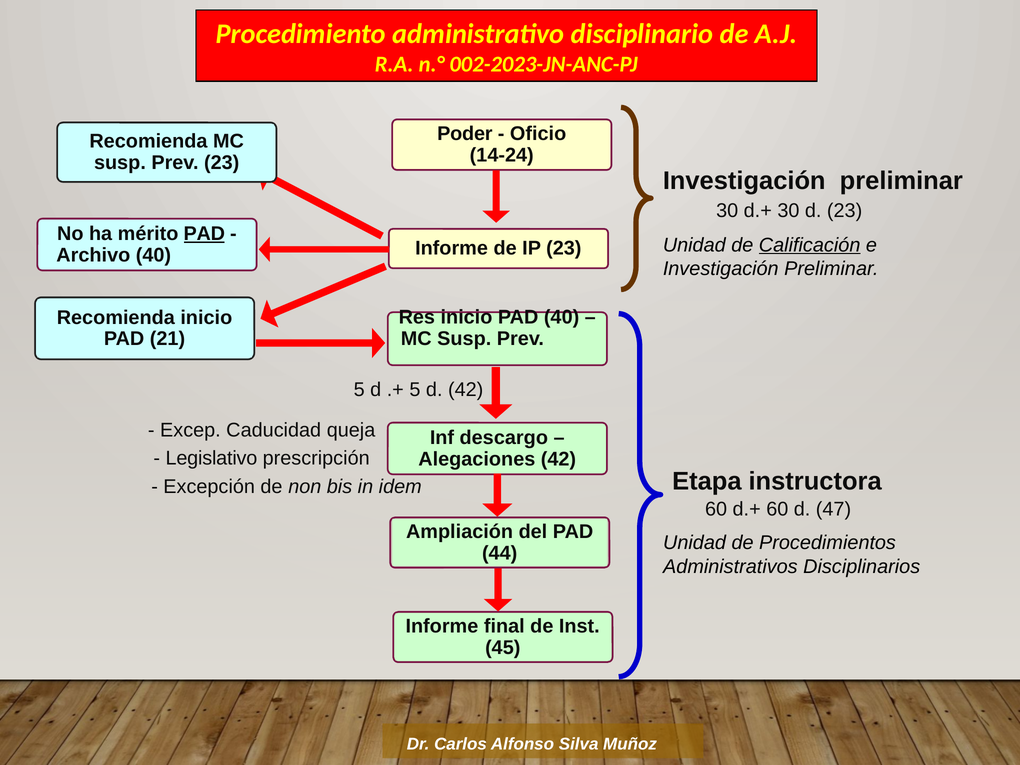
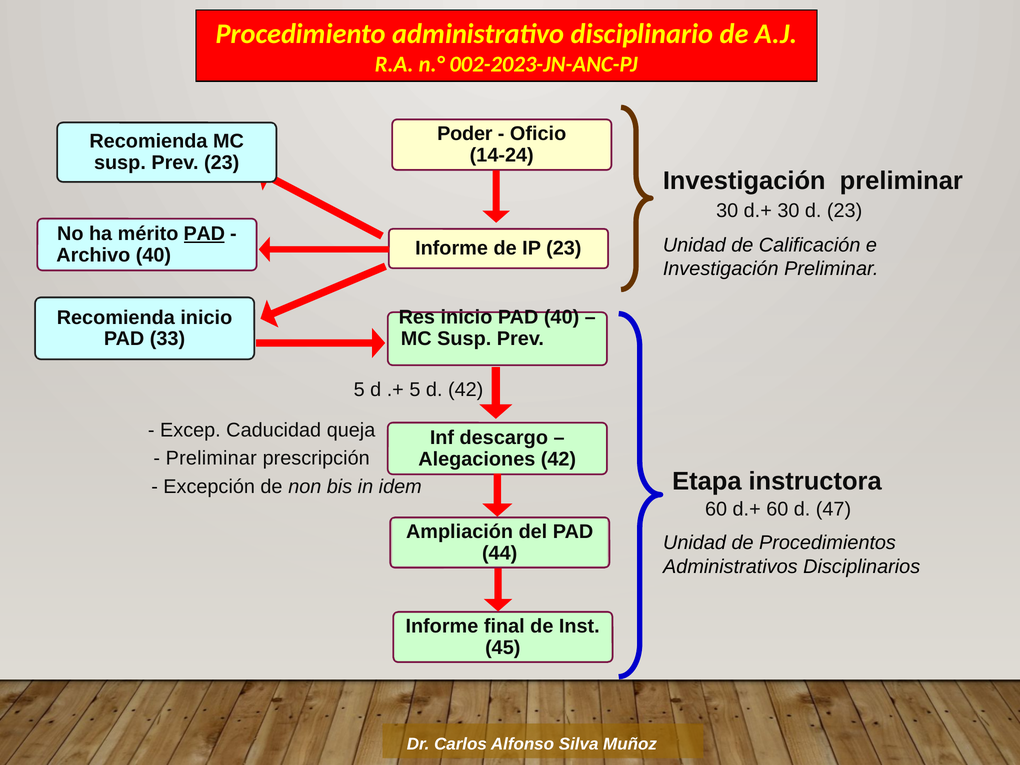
Calificación underline: present -> none (810, 245)
21: 21 -> 33 (167, 339)
Legislativo: Legislativo -> Preliminar (211, 458)
